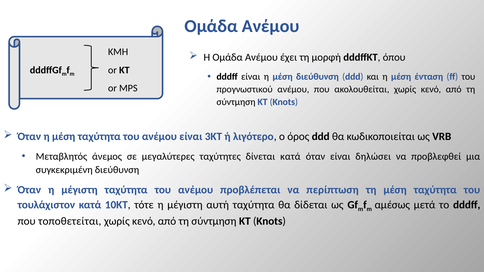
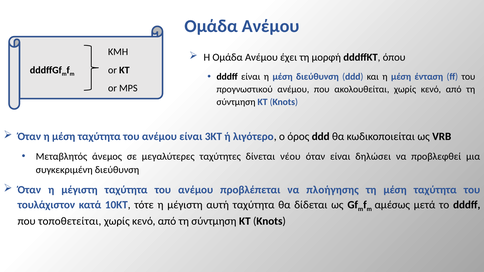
δίνεται κατά: κατά -> νέου (290, 157)
περίπτωση: περίπτωση -> πλοήγησης (333, 190)
